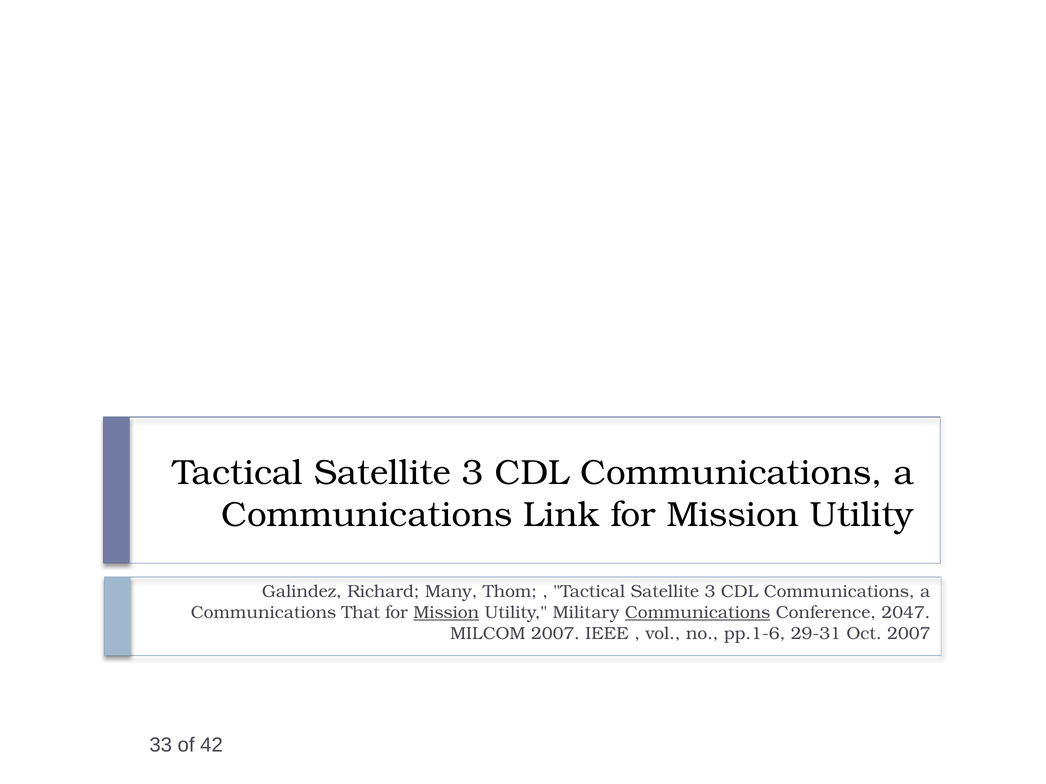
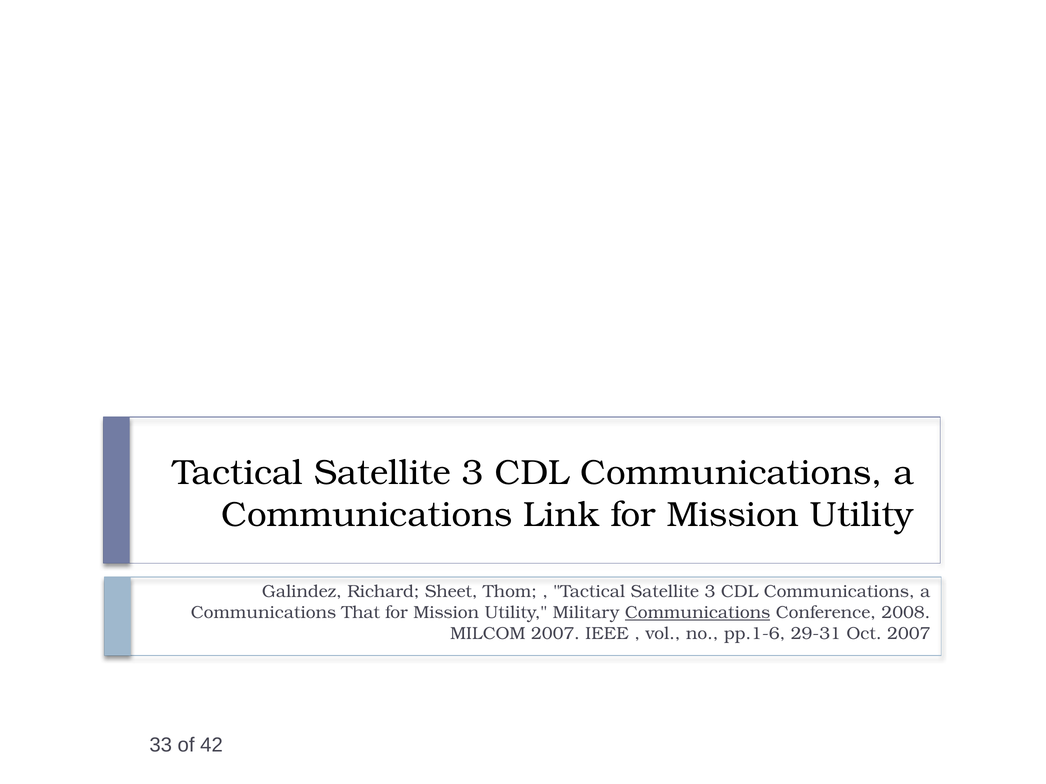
Many: Many -> Sheet (451, 592)
Mission underline: present -> none (446, 613)
2047: 2047 -> 2008 (906, 613)
